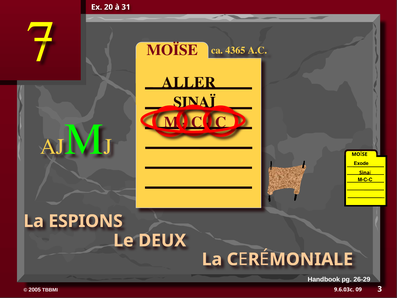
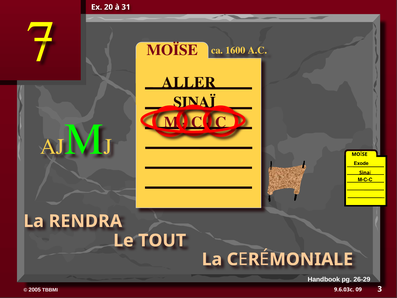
4365: 4365 -> 1600 (235, 50)
ESPIONS: ESPIONS -> RENDRA (85, 221)
DEUX: DEUX -> TOUT (162, 240)
